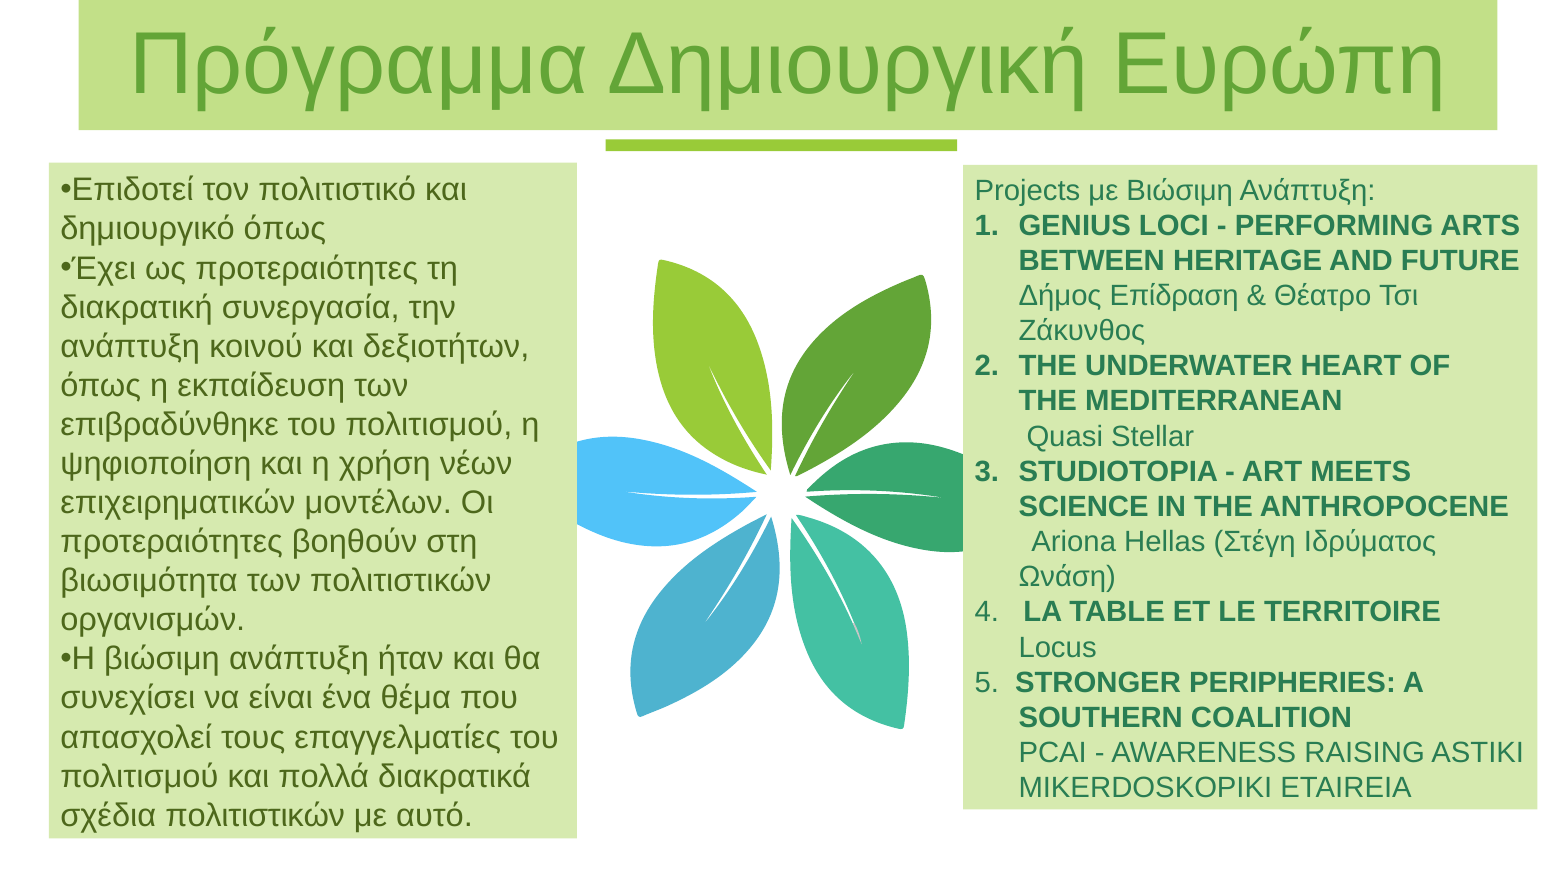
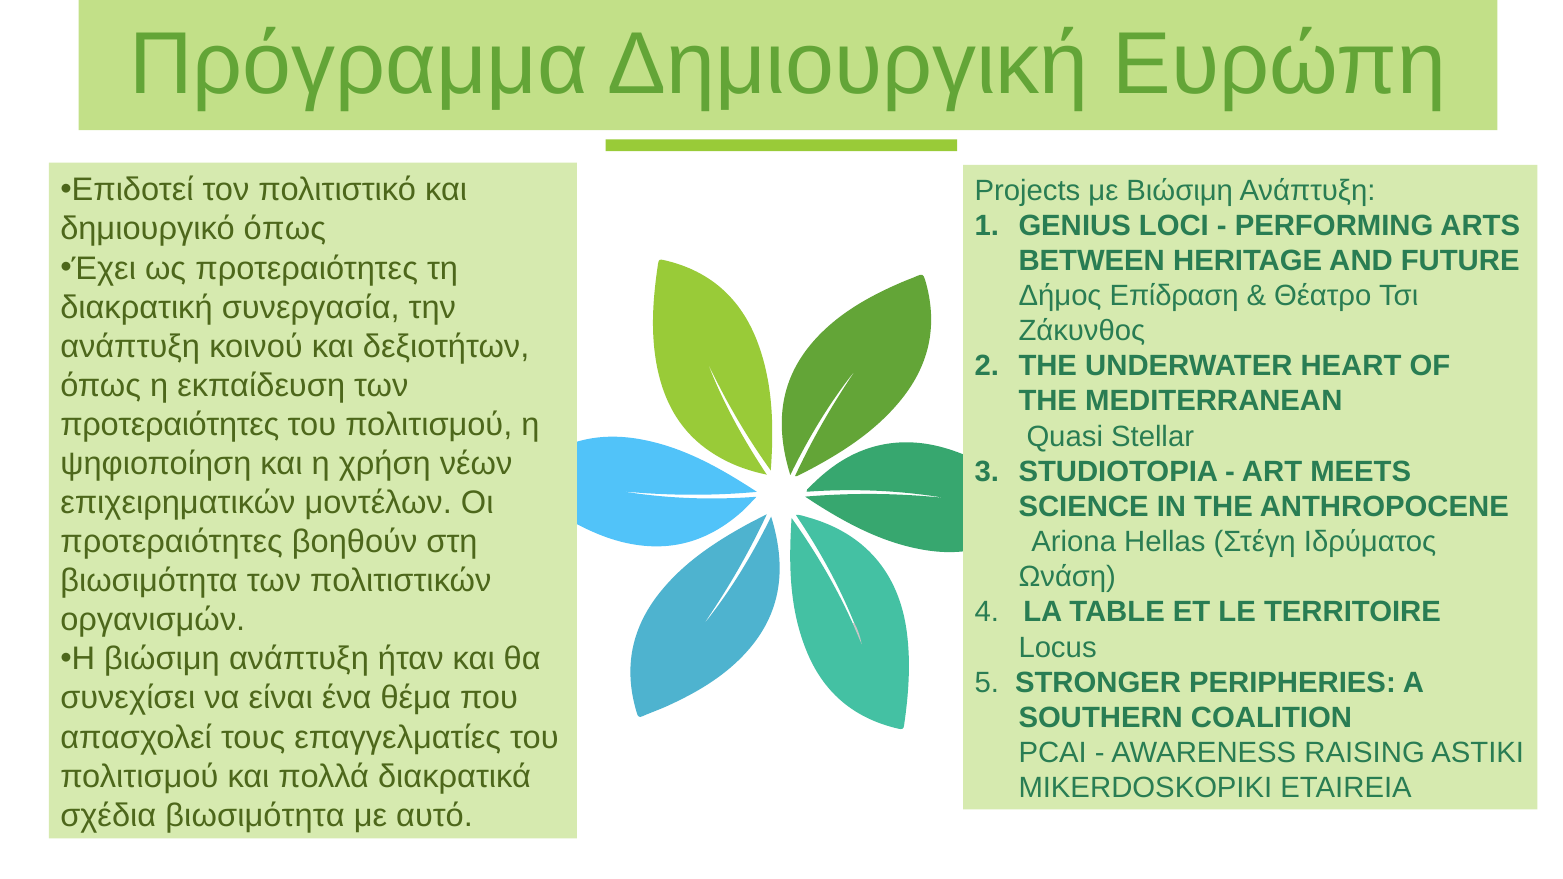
επιβραδύνθηκε: επιβραδύνθηκε -> προτεραιότητες (170, 425)
σχέδια πολιτιστικών: πολιτιστικών -> βιωσιμότητα (255, 816)
